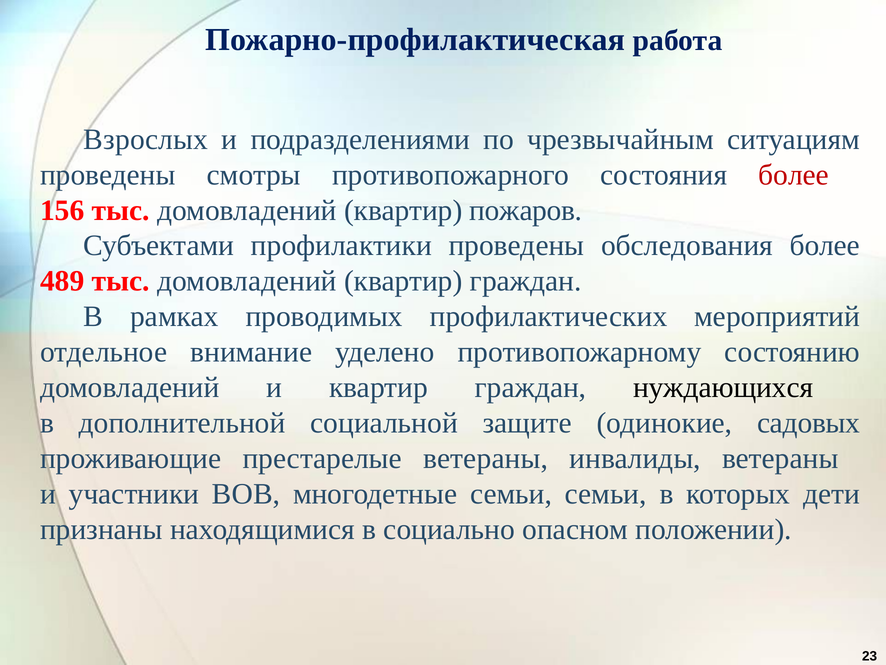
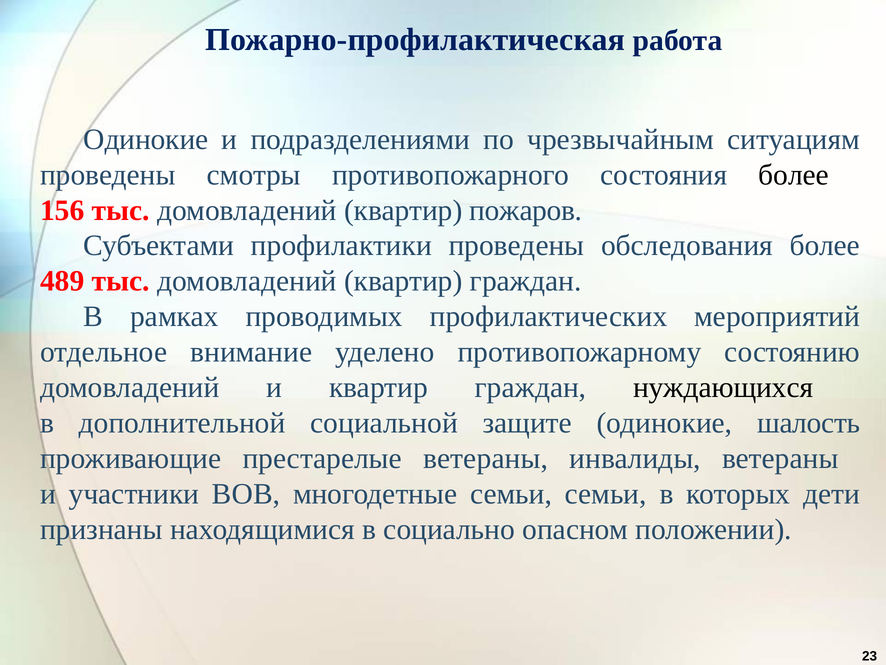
Взрослых: Взрослых -> Одинокие (146, 139)
более colour: red -> black (794, 175)
садовых: садовых -> шалость (809, 423)
